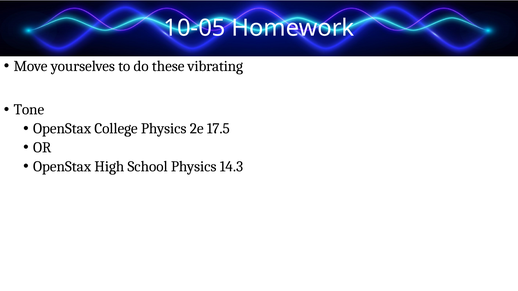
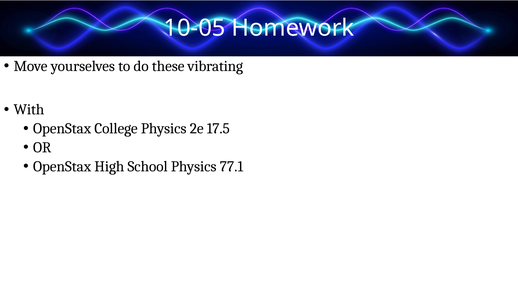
Tone: Tone -> With (29, 110)
14.3: 14.3 -> 77.1 (231, 167)
